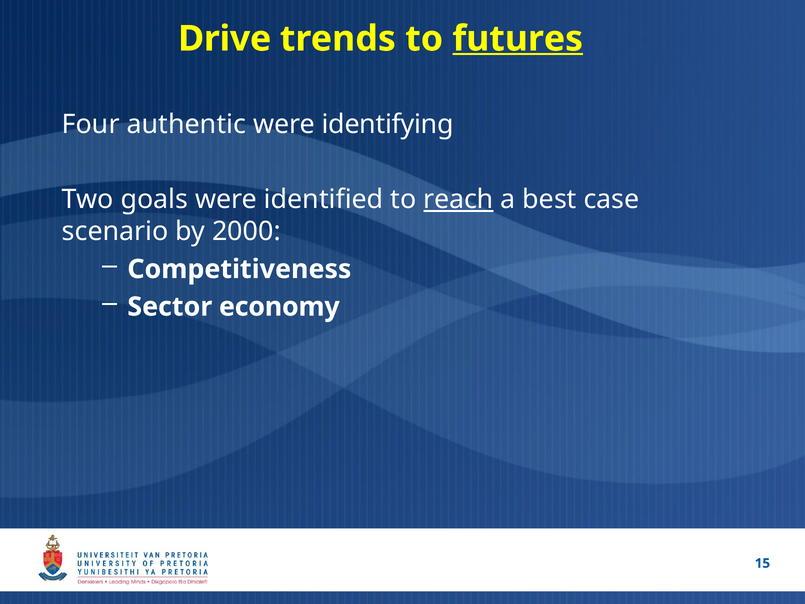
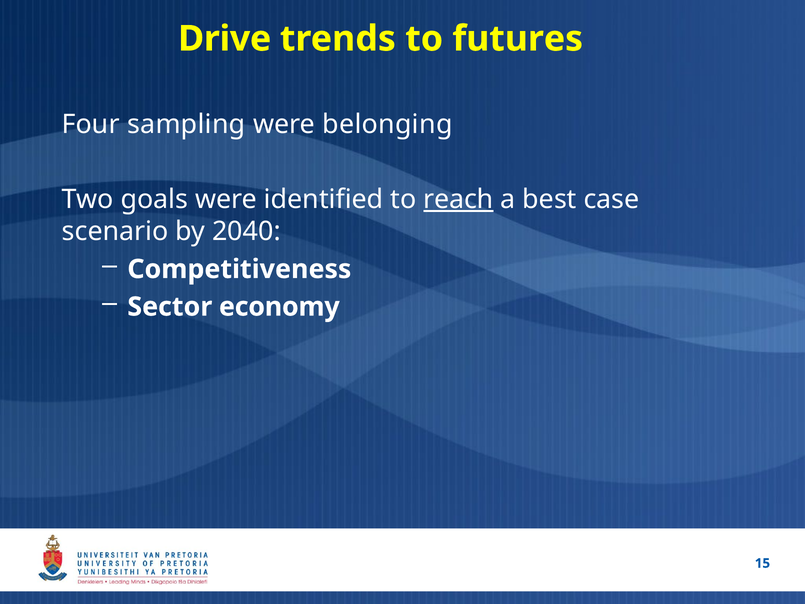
futures underline: present -> none (518, 39)
authentic: authentic -> sampling (186, 124)
identifying: identifying -> belonging (387, 124)
2000: 2000 -> 2040 (246, 232)
